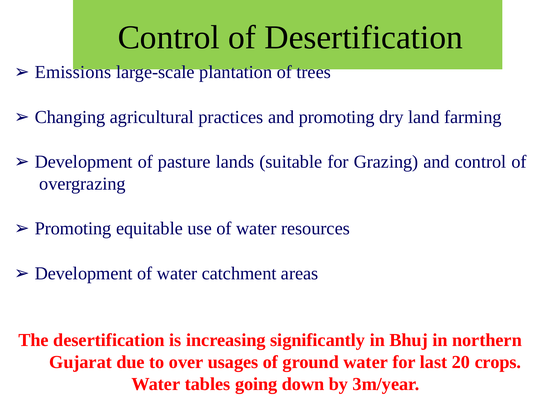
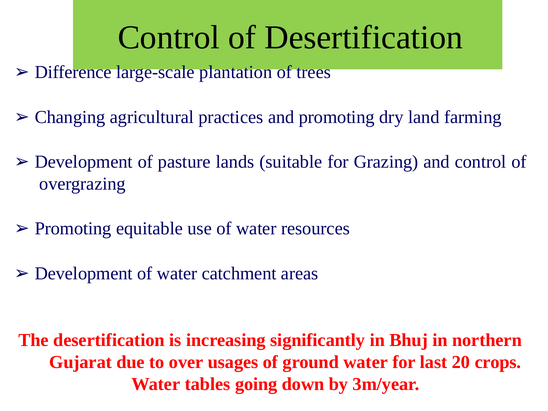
Emissions: Emissions -> Difference (73, 72)
